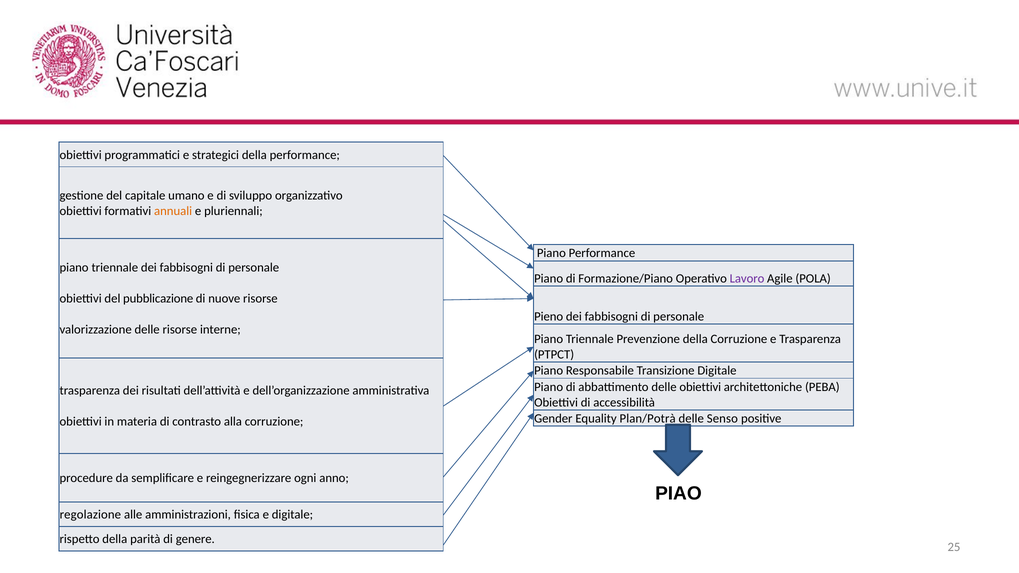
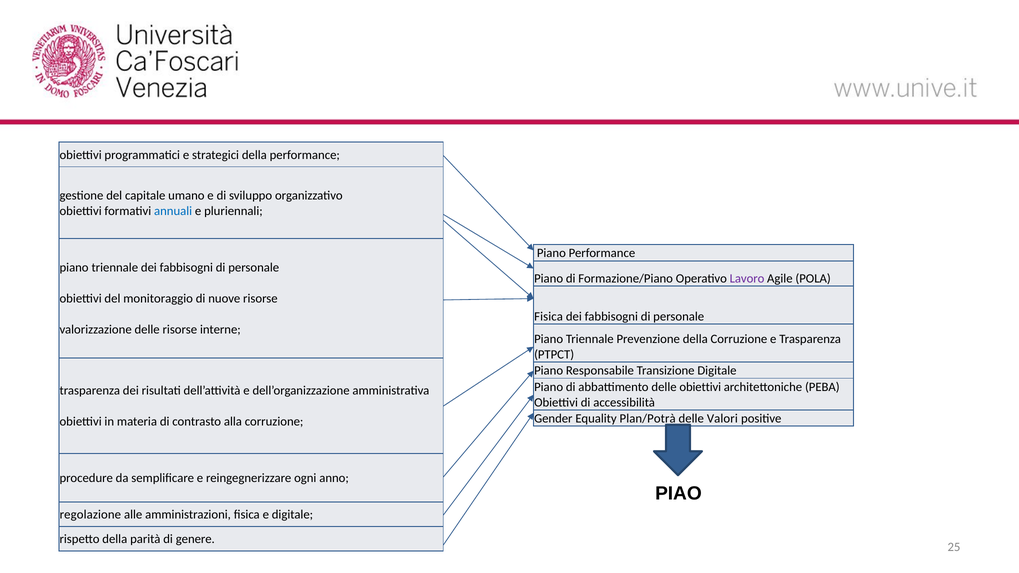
annuali colour: orange -> blue (173, 211)
pubblicazione: pubblicazione -> monitoraggio (158, 299)
Pieno: Pieno -> Fisica (549, 317)
Senso: Senso -> Valori (722, 419)
